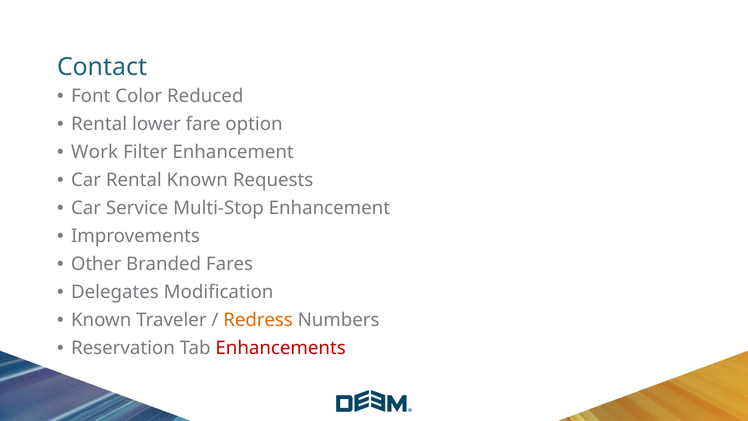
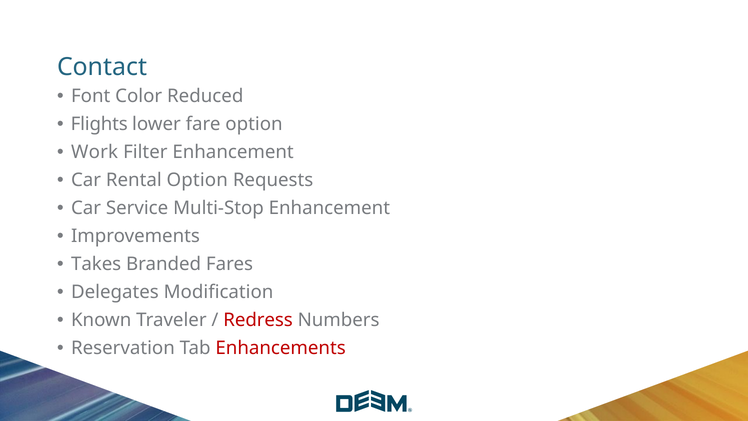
Rental: Rental -> Flights (99, 124)
Rental Known: Known -> Option (197, 180)
Other: Other -> Takes (96, 264)
Redress colour: orange -> red (258, 320)
